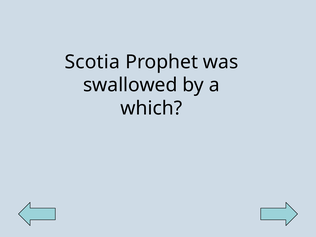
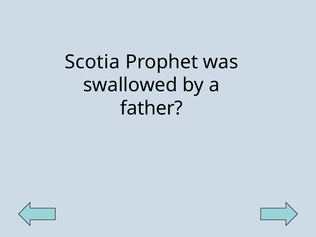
which: which -> father (151, 108)
